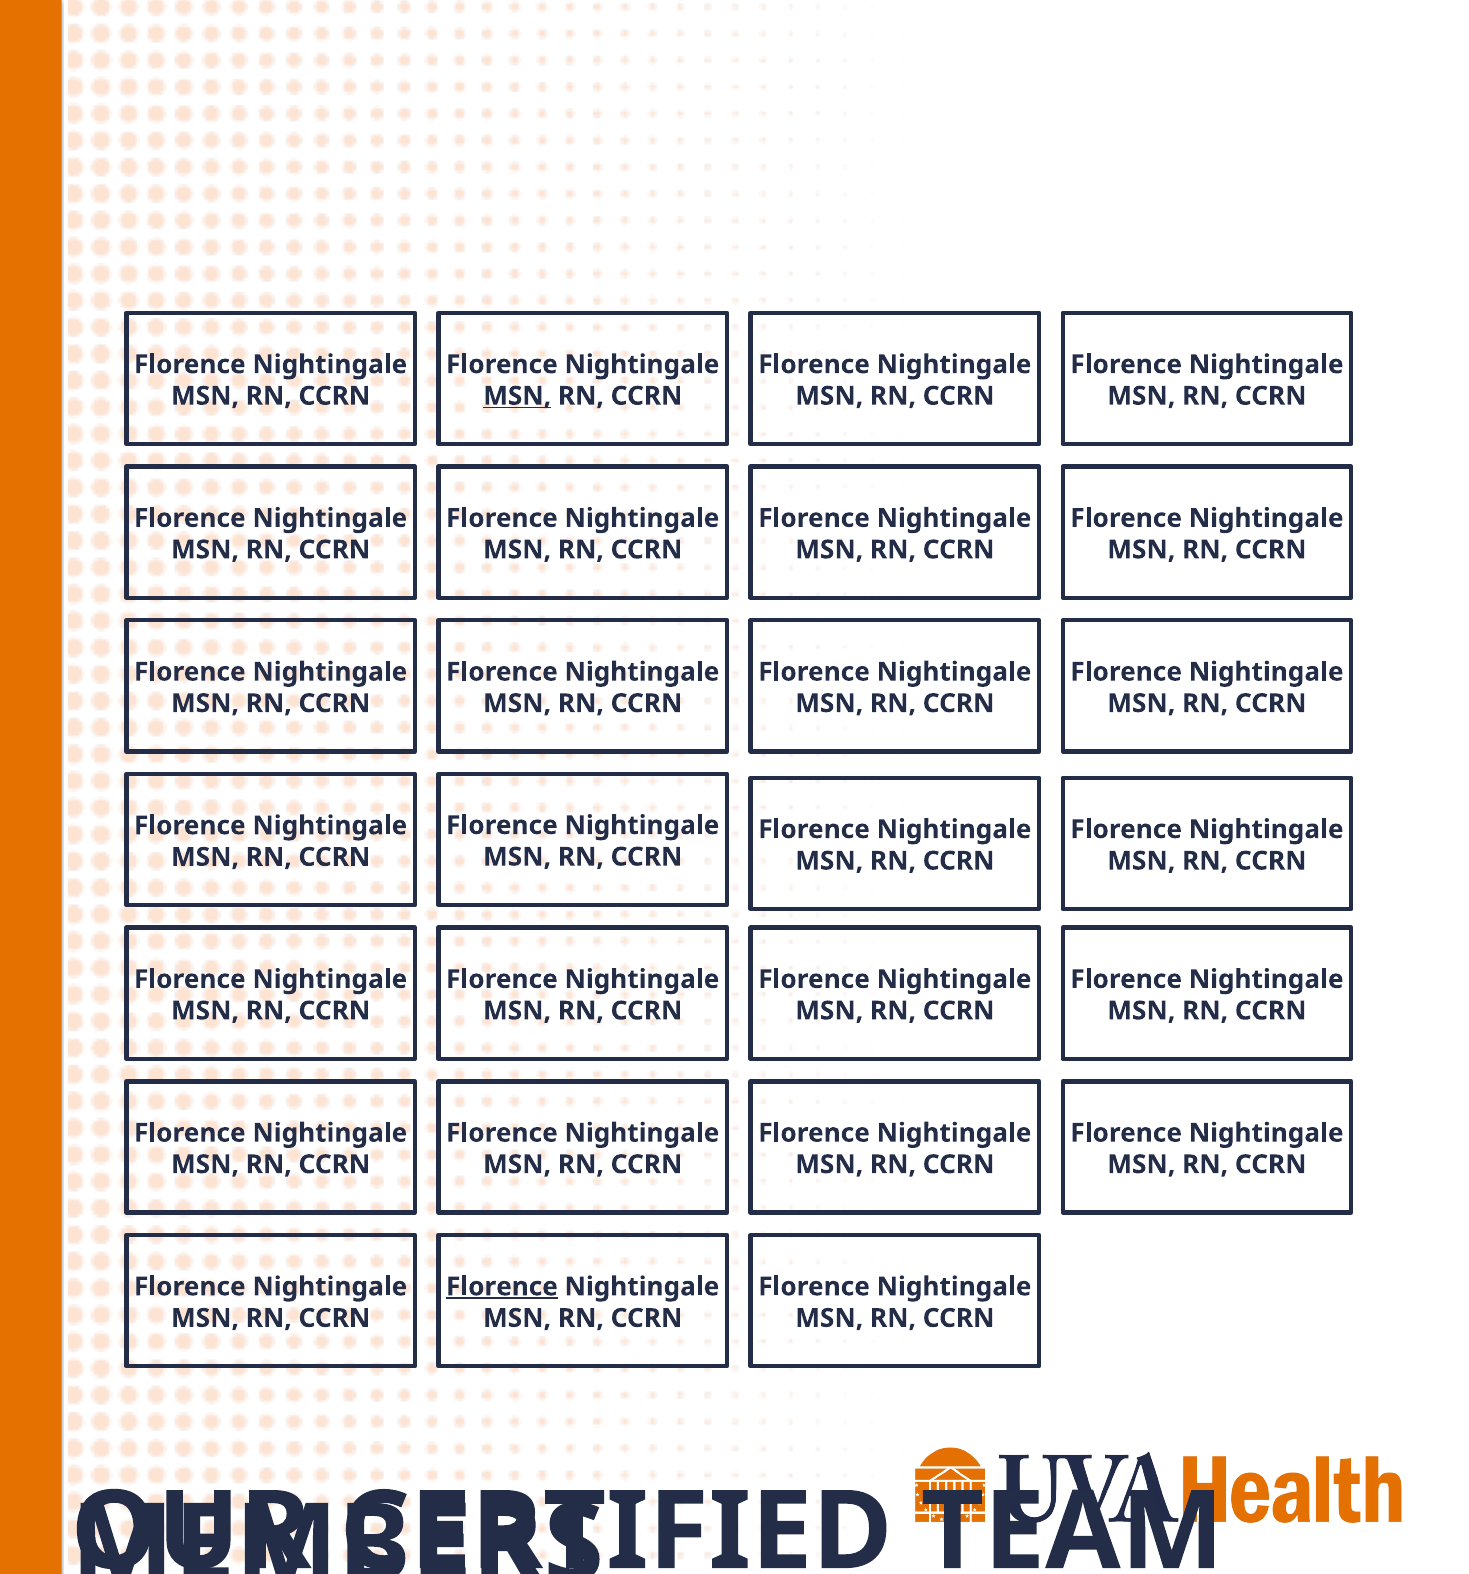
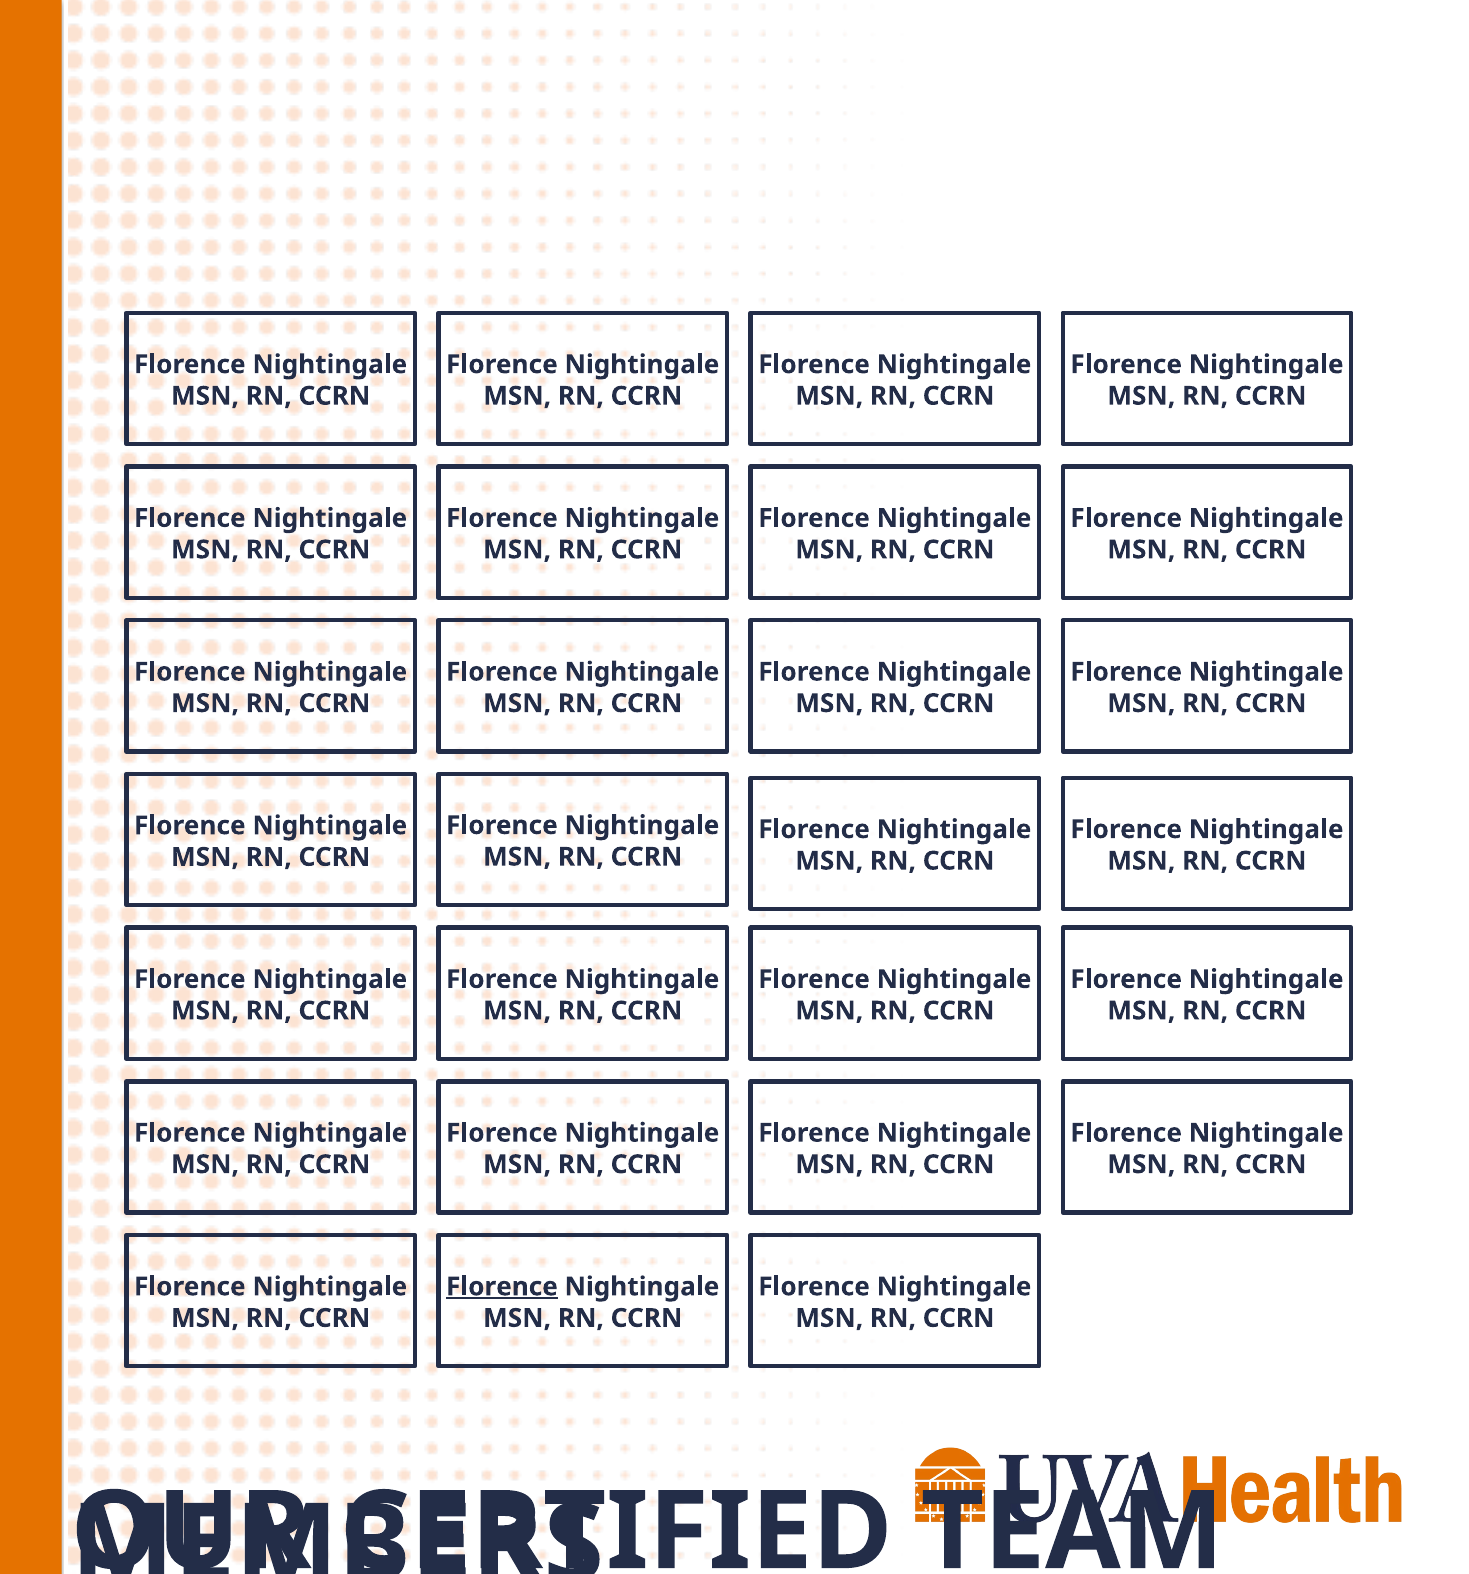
MSN underline: present -> none (517, 396)
